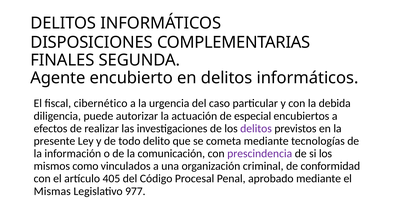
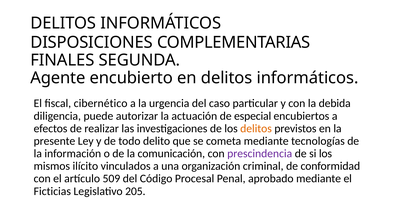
delitos colour: purple -> orange (256, 128)
como: como -> ilícito (85, 166)
405: 405 -> 509 (111, 179)
Mismas: Mismas -> Ficticias (52, 191)
977: 977 -> 205 (135, 191)
